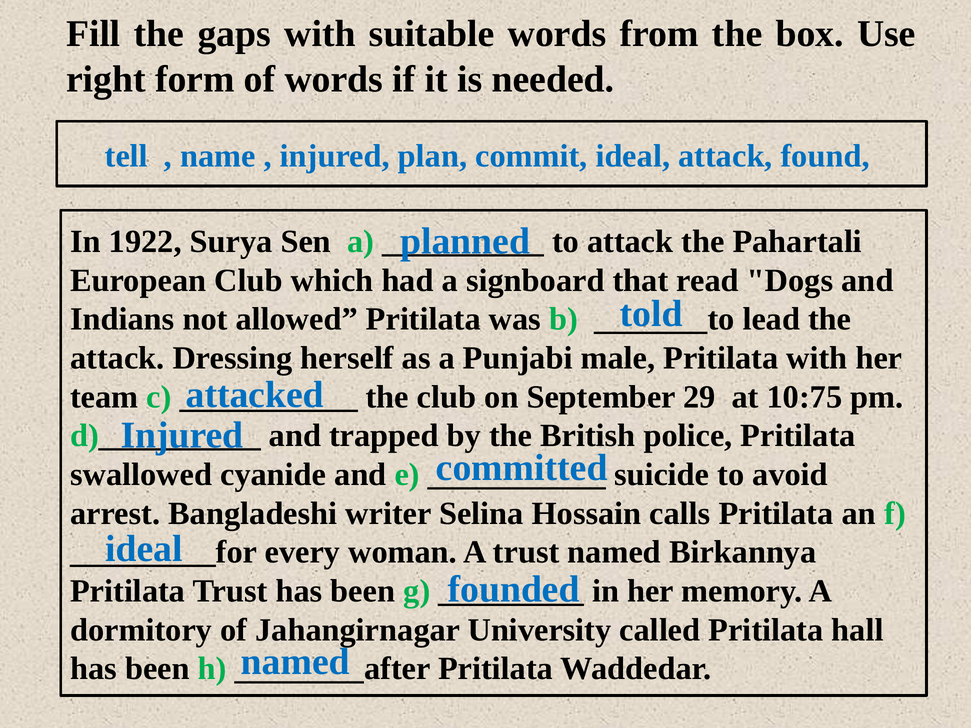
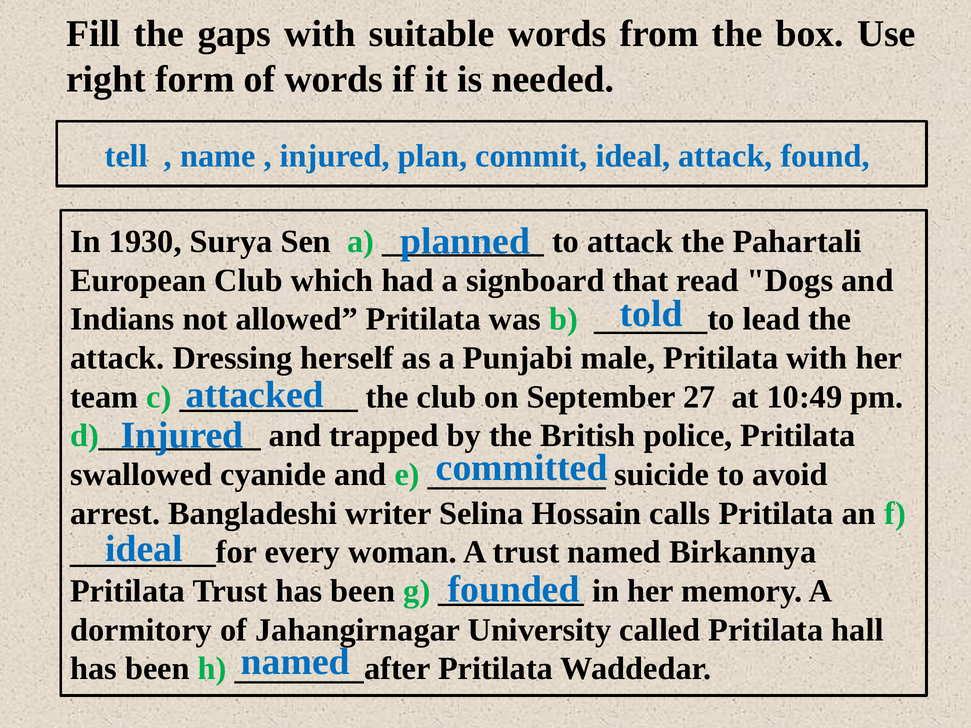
1922: 1922 -> 1930 (145, 242)
29: 29 -> 27 (699, 397)
10:75: 10:75 -> 10:49 (805, 397)
